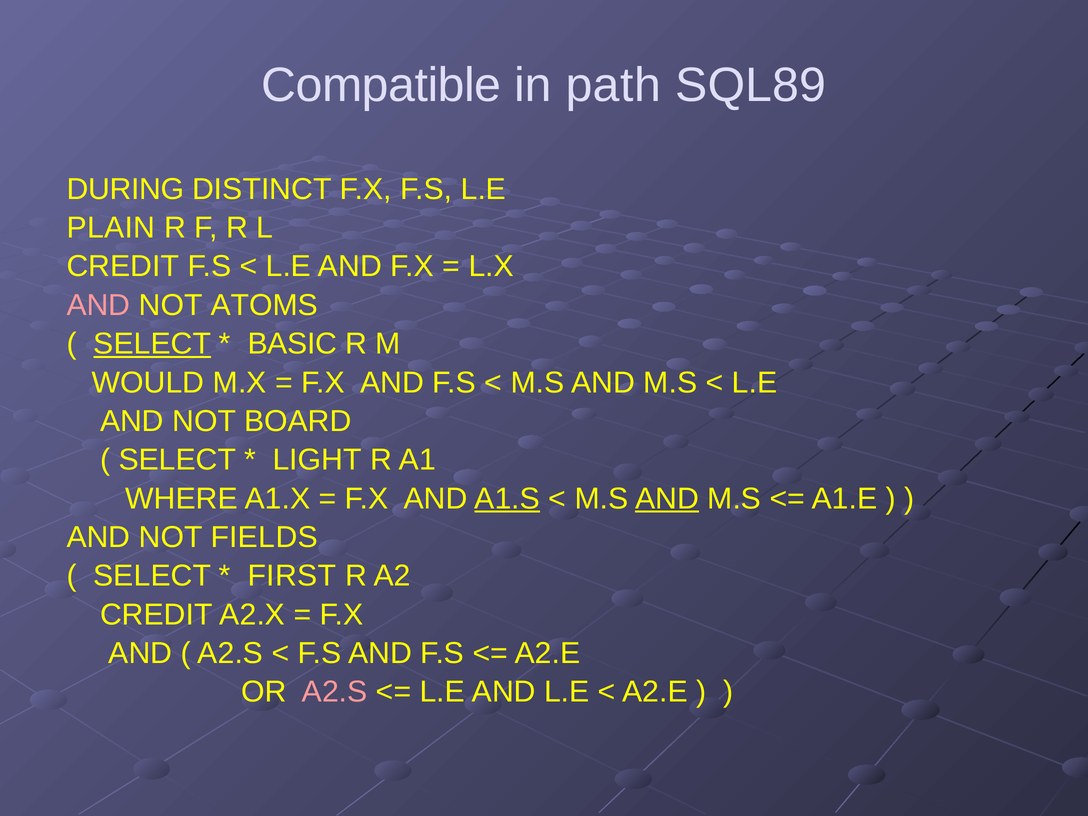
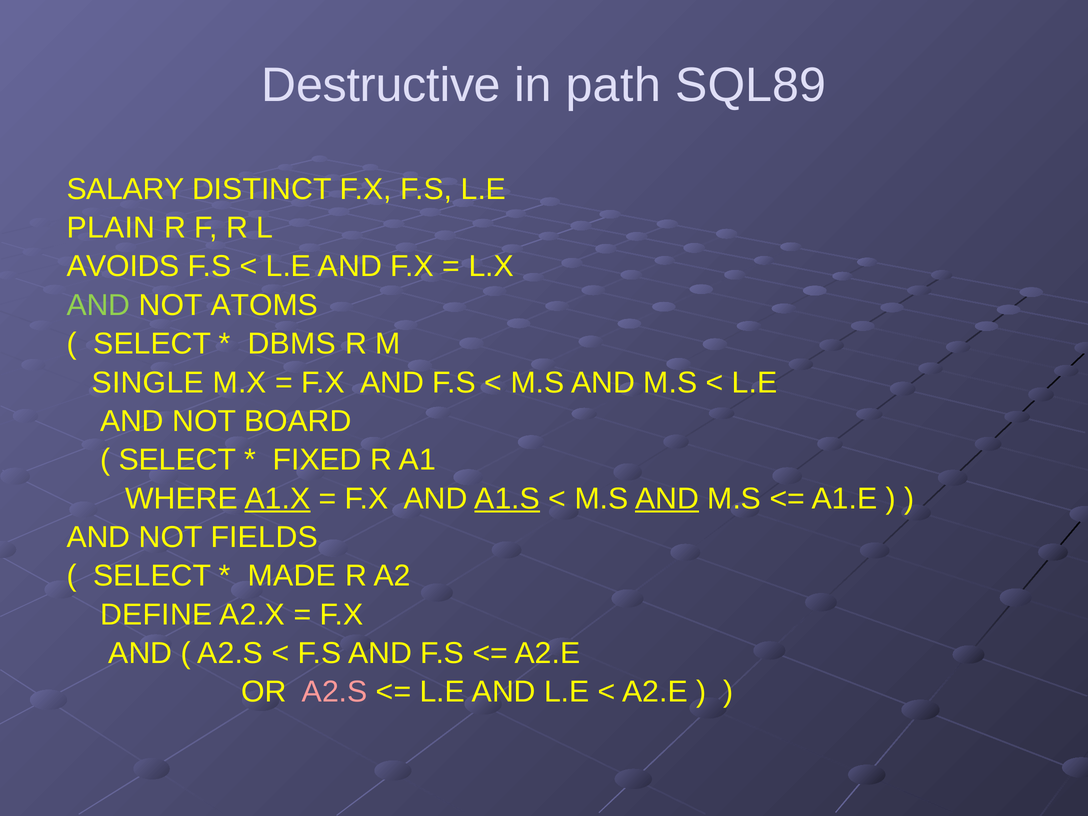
Compatible: Compatible -> Destructive (381, 85)
DURING: DURING -> SALARY (125, 189)
CREDIT: CREDIT -> AVOIDS (123, 267)
AND colour: pink -> light green (98, 305)
SELECT underline: present -> none (152, 344)
BASIC: BASIC -> DBMS (292, 344)
WOULD: WOULD -> SINGLE (148, 383)
LIGHT: LIGHT -> FIXED (317, 460)
A1.X underline: none -> present (277, 499)
FIRST: FIRST -> MADE (292, 576)
CREDIT: CREDIT -> DEFINE (156, 615)
